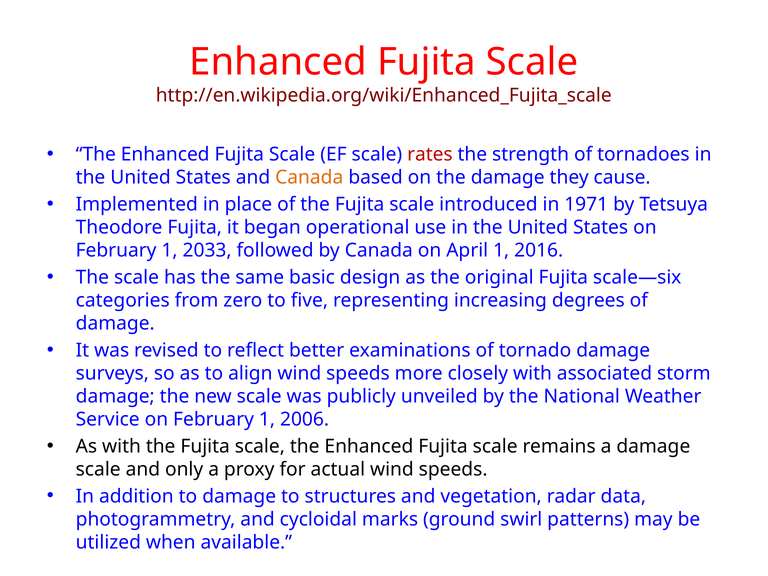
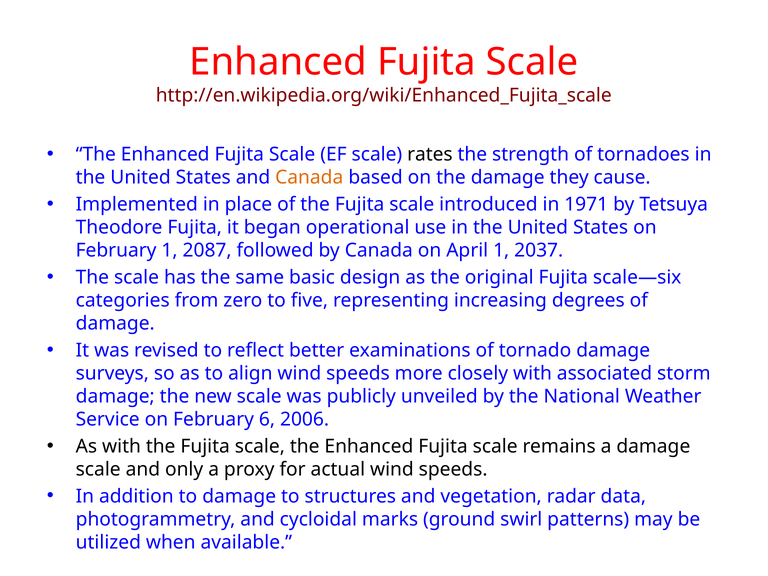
rates colour: red -> black (430, 154)
2033: 2033 -> 2087 (207, 250)
2016: 2016 -> 2037 (539, 250)
Service on February 1: 1 -> 6 (267, 419)
